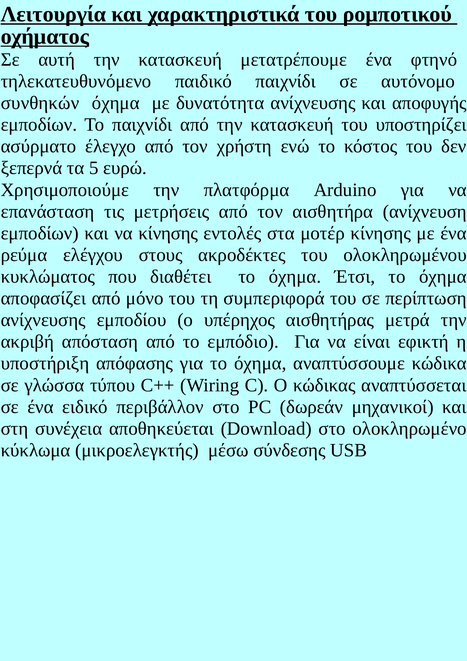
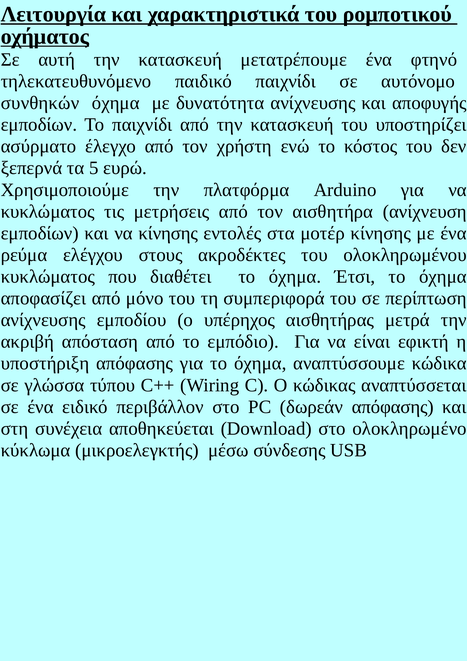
επανάσταση: επανάσταση -> κυκλώματος (48, 212)
δωρεάν μηχανικοί: μηχανικοί -> απόφασης (393, 407)
